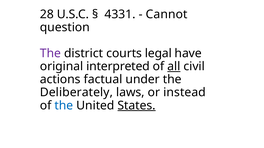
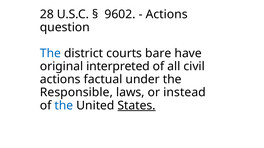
4331: 4331 -> 9602 (120, 14)
Cannot: Cannot -> Actions (167, 14)
The colour: purple -> blue (50, 54)
legal: legal -> bare (158, 54)
all underline: present -> none (174, 67)
Deliberately: Deliberately -> Responsible (76, 93)
